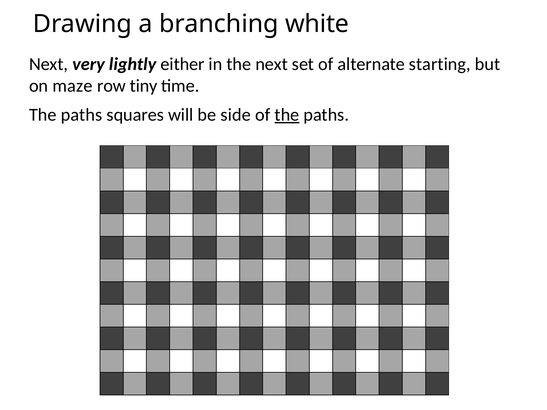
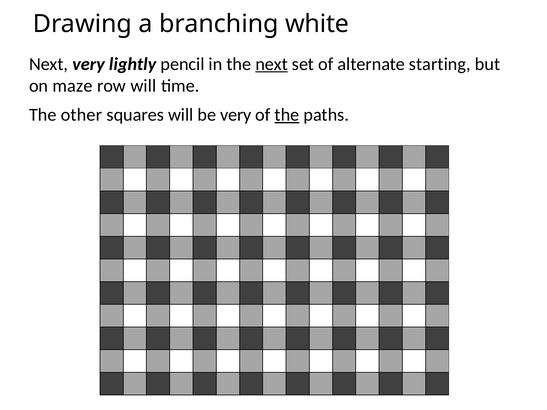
either: either -> pencil (183, 64)
next underline: none -> present (272, 64)
row tiny: tiny -> will (143, 86)
paths: paths -> other (81, 115)
be side: side -> very (236, 115)
